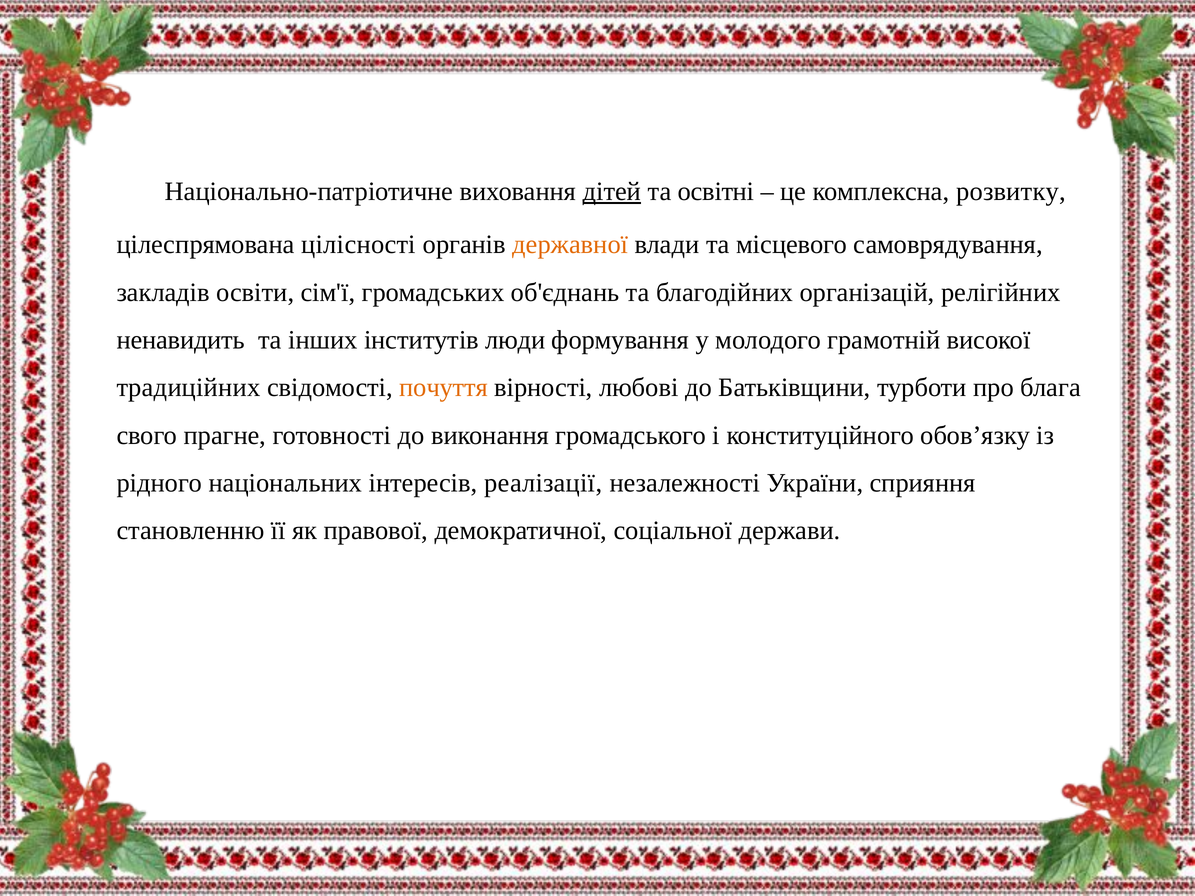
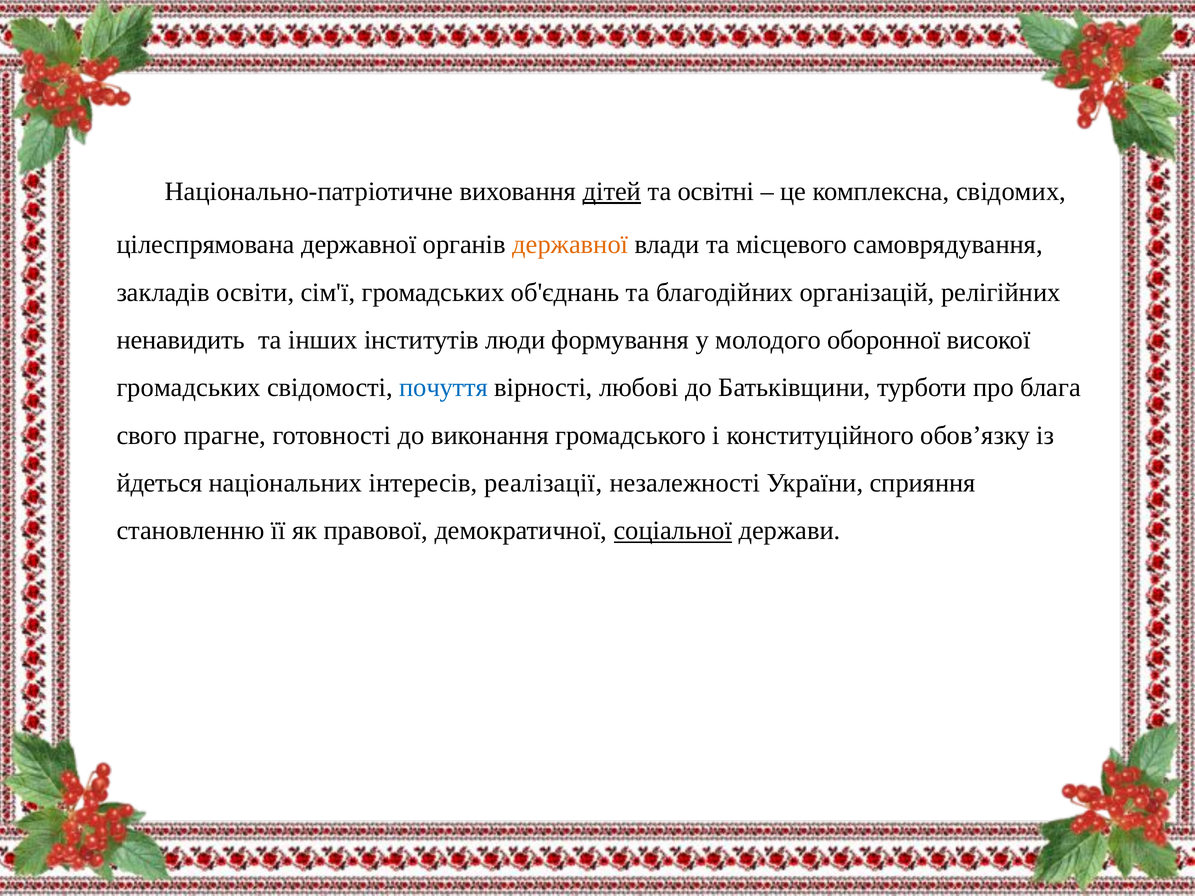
розвитку: розвитку -> свідомих (1011, 192)
цілеспрямована цілісності: цілісності -> державної (359, 245)
грамотній: грамотній -> оборонної (884, 340)
традиційних: традиційних -> громадських (189, 388)
почуття colour: orange -> blue (444, 388)
рідного: рідного -> йдеться (159, 483)
соціальної underline: none -> present (673, 531)
